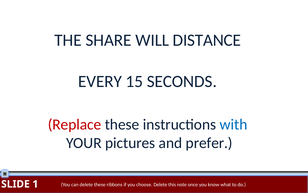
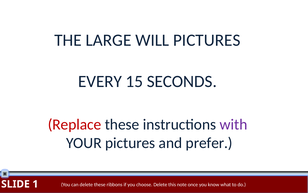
SHARE: SHARE -> LARGE (108, 40)
WILL DISTANCE: DISTANCE -> PICTURES (207, 40)
with colour: blue -> purple (234, 124)
